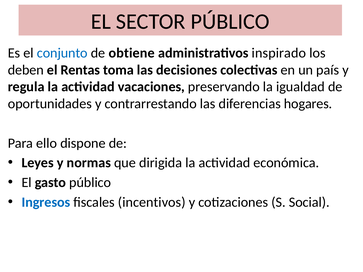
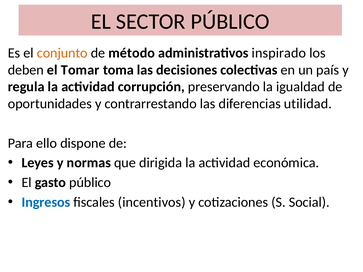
conjunto colour: blue -> orange (62, 53)
obtiene: obtiene -> método (132, 53)
Rentas: Rentas -> Tomar (80, 70)
vacaciones: vacaciones -> corrupción (151, 87)
hogares: hogares -> utilidad (308, 104)
